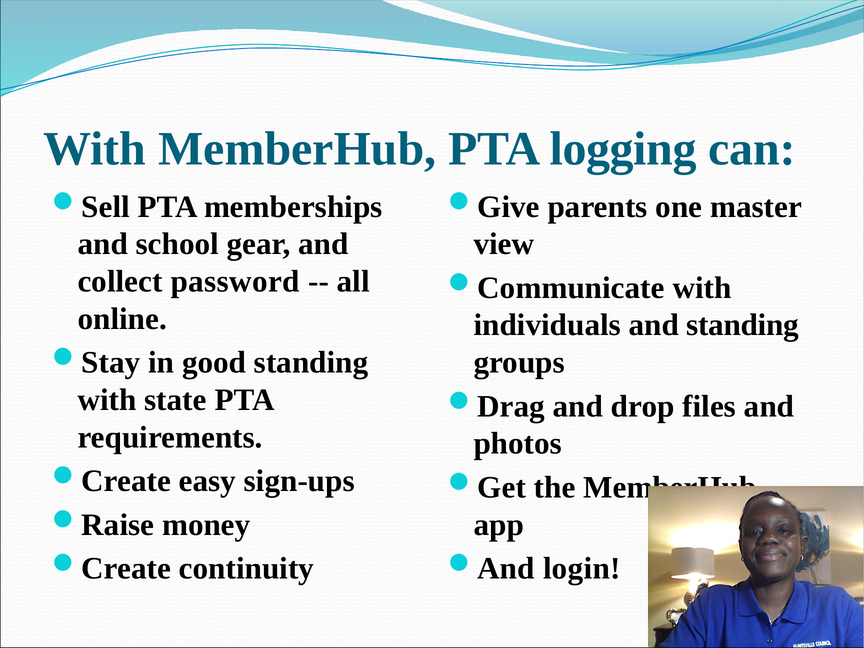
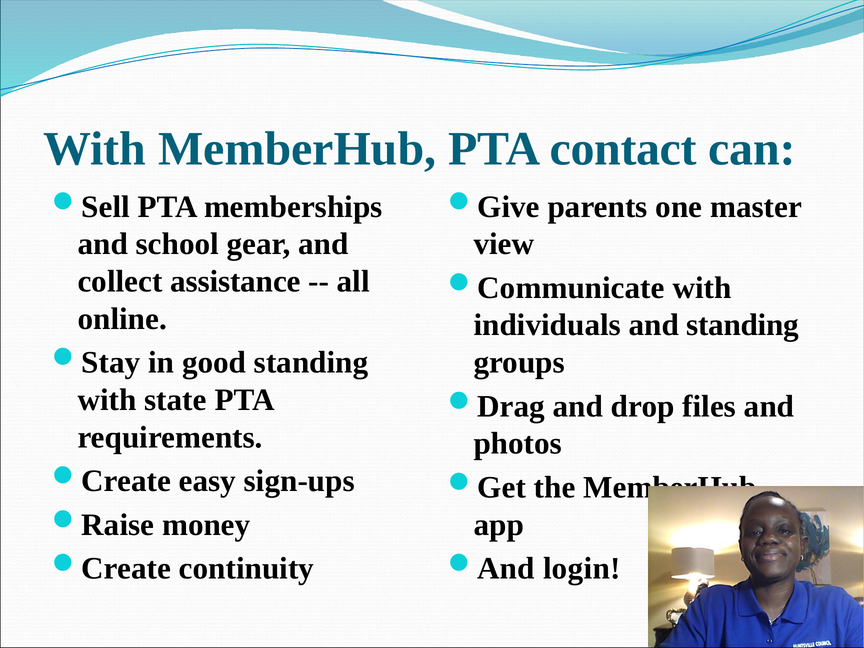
logging: logging -> contact (623, 149)
password: password -> assistance (235, 282)
